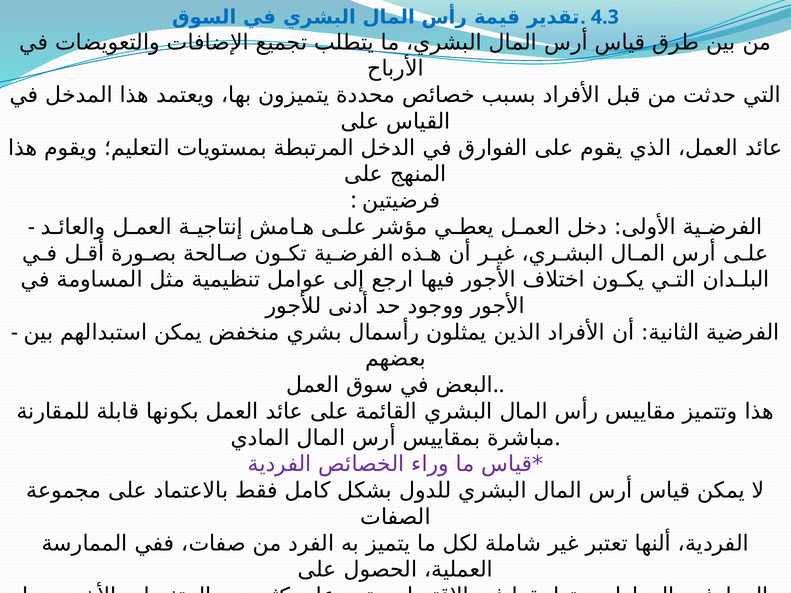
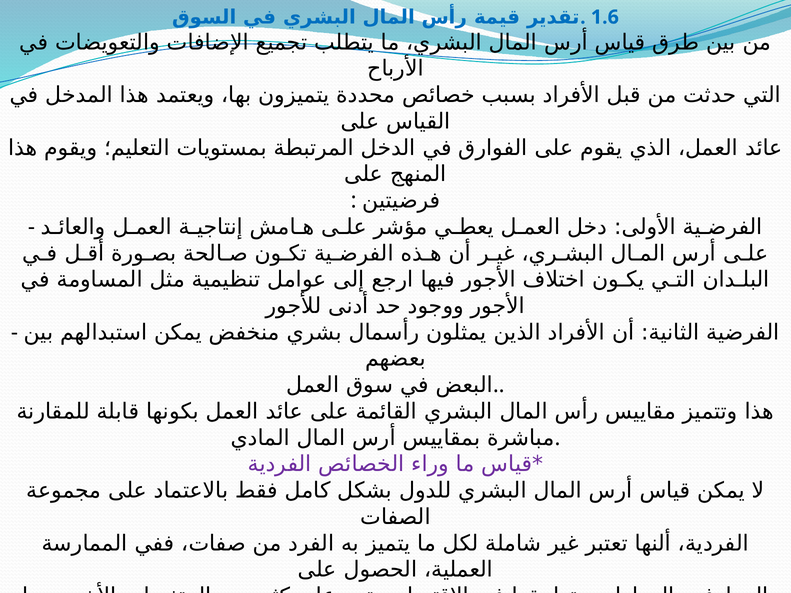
4.3: 4.3 -> 1.6 (605, 17)
